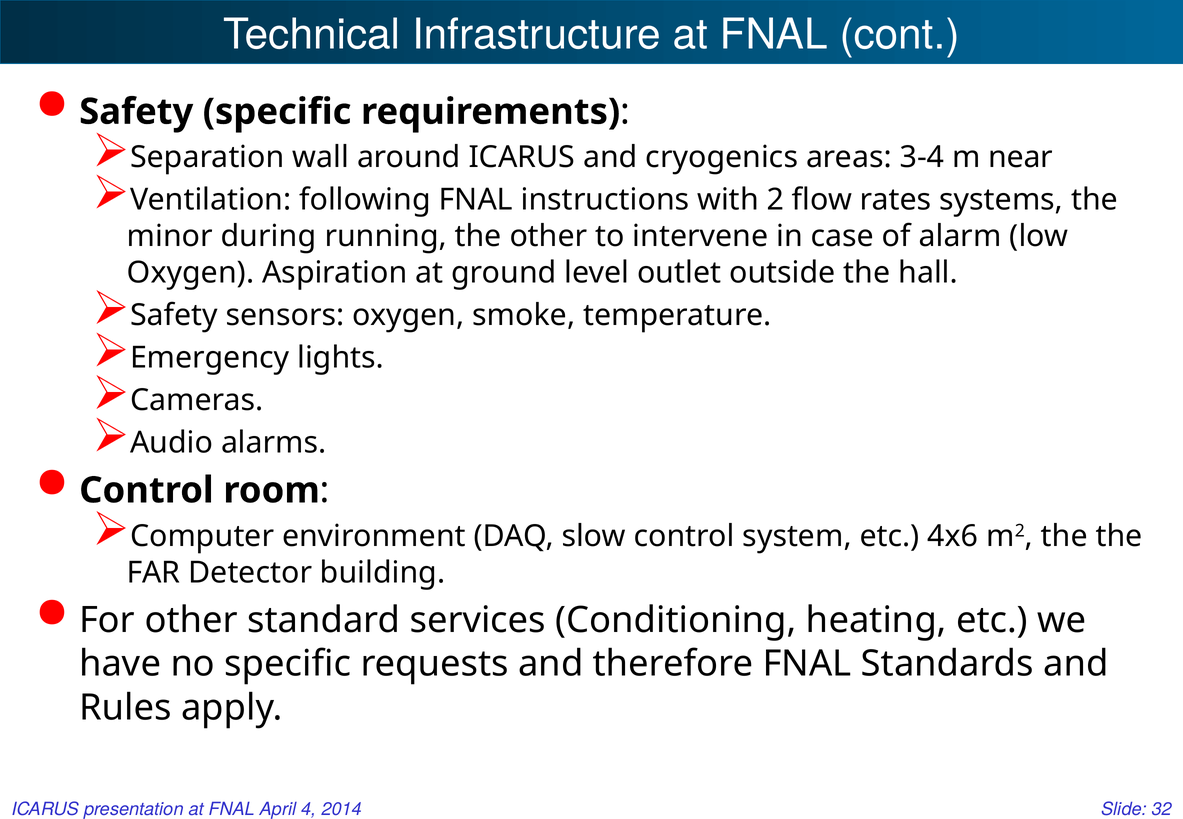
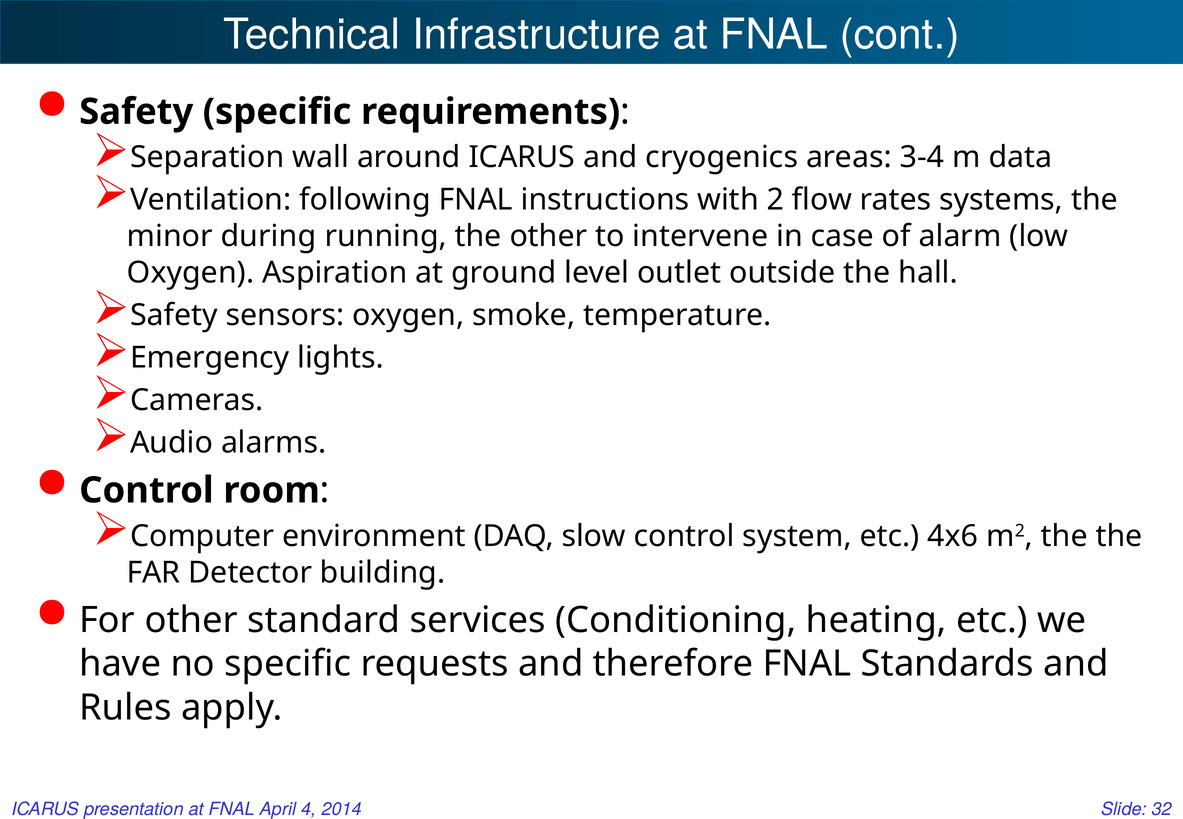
near: near -> data (1021, 157)
